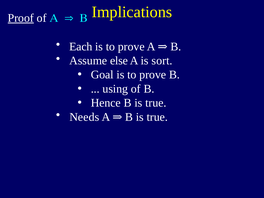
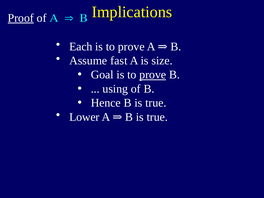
else: else -> fast (119, 61)
sort: sort -> size (162, 61)
prove underline: none -> present (153, 75)
Needs: Needs -> Lower (84, 117)
